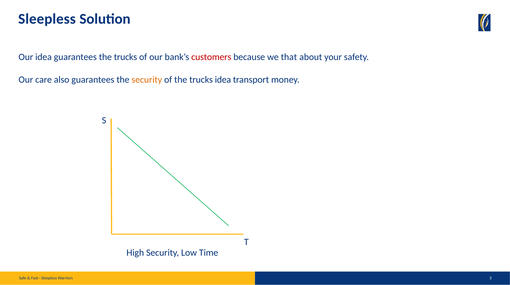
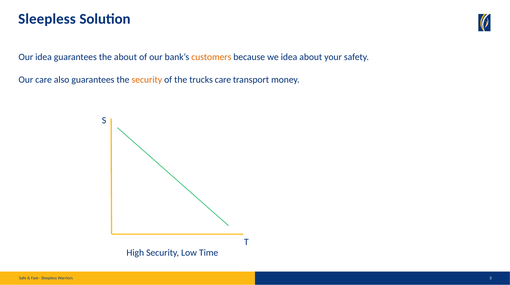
guarantees the trucks: trucks -> about (125, 57)
customers colour: red -> orange (211, 57)
we that: that -> idea (289, 57)
trucks idea: idea -> care (223, 80)
